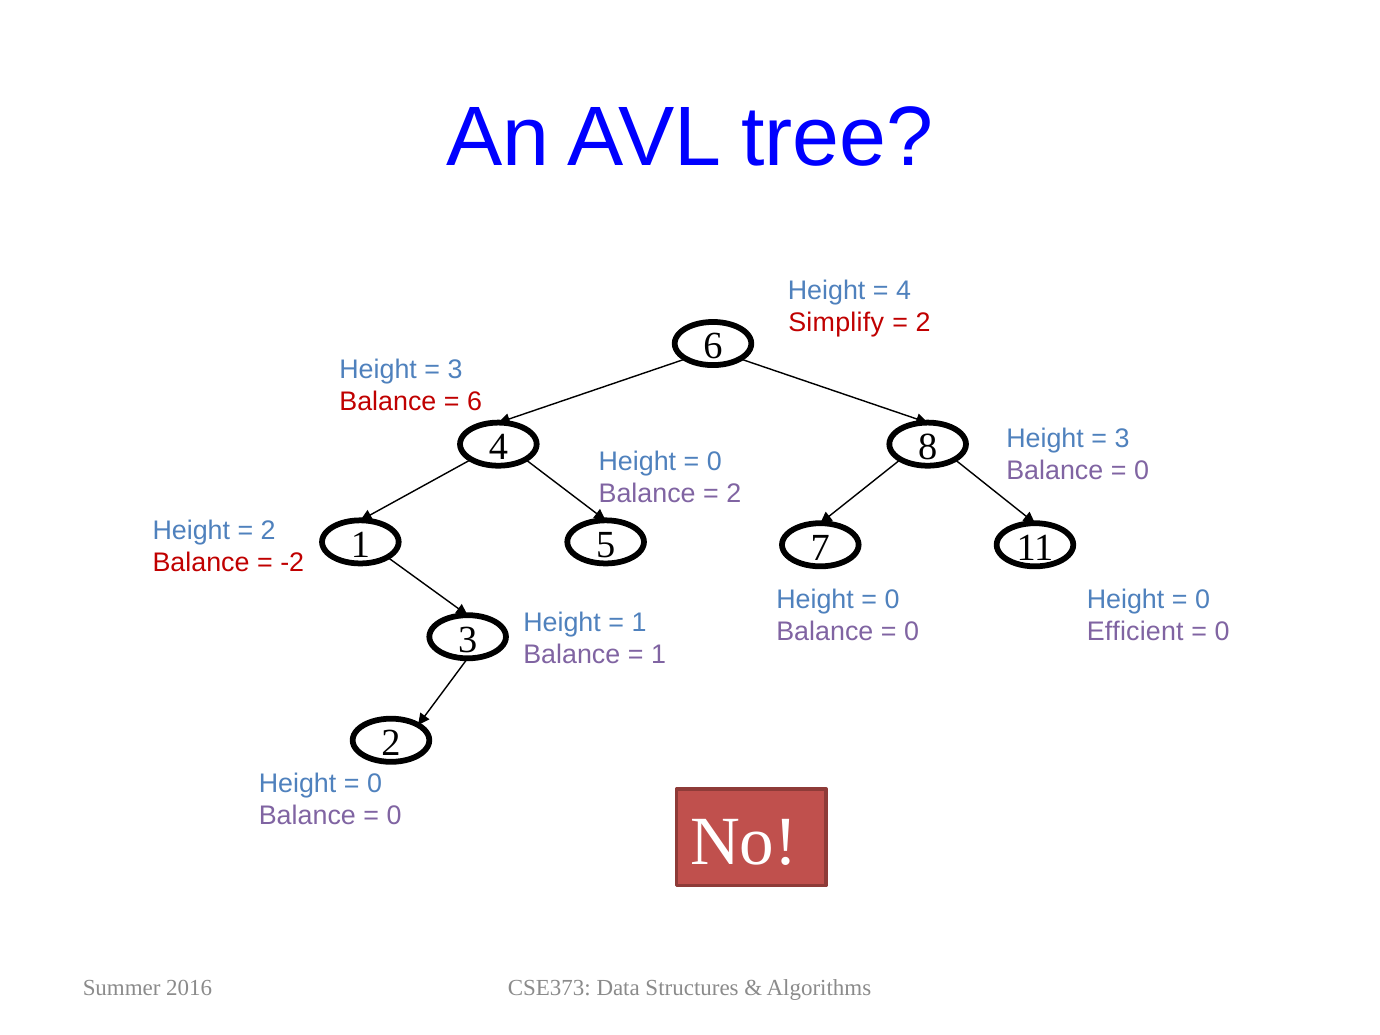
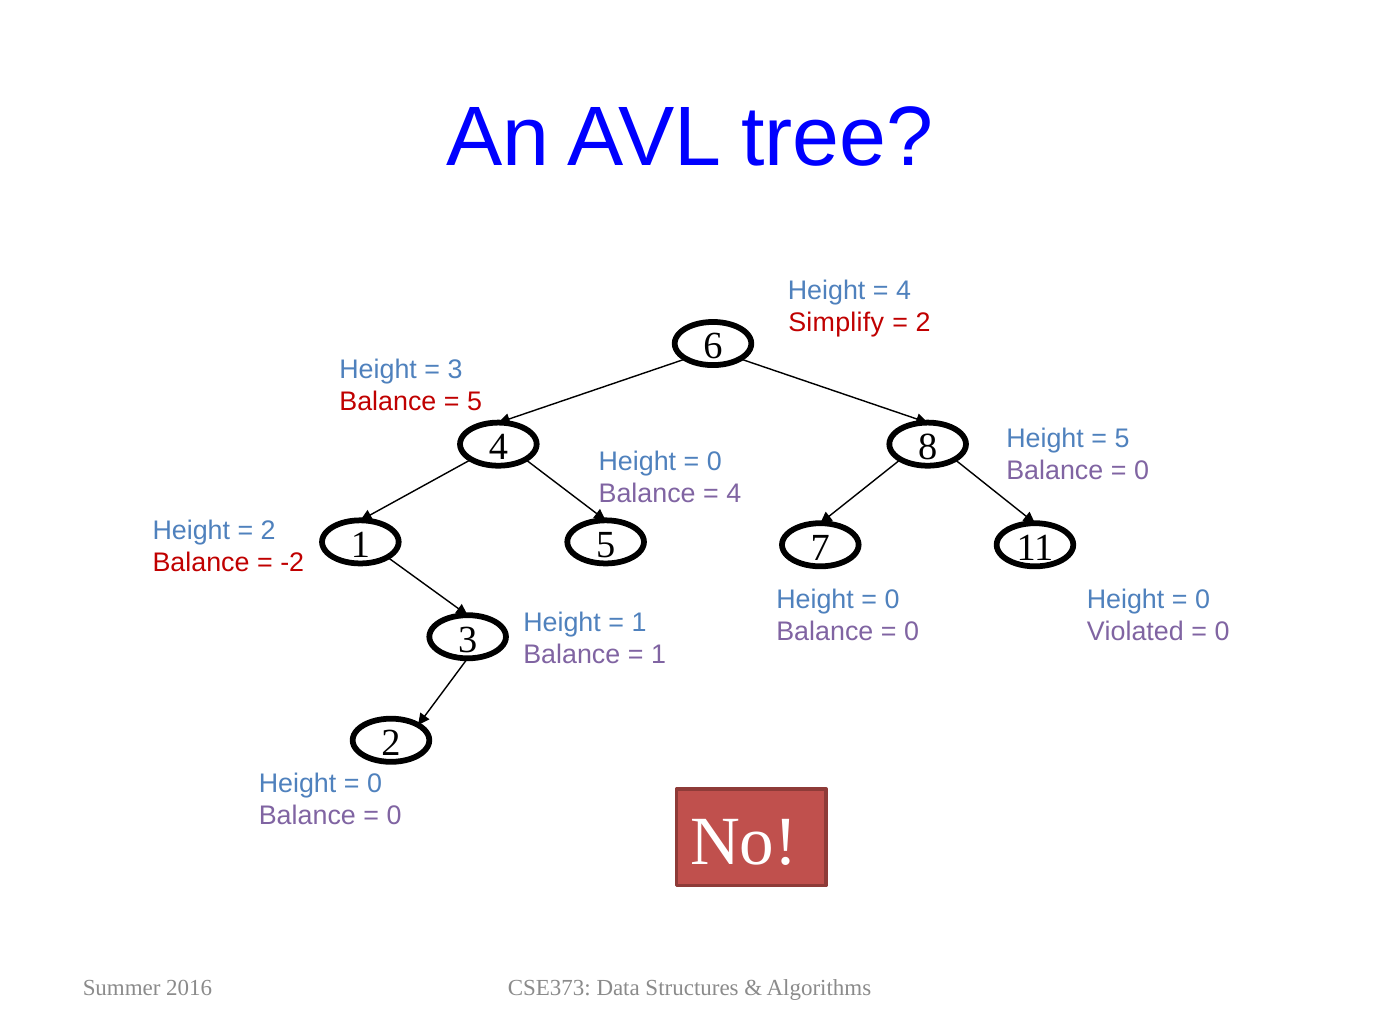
6: 6 -> 5 (475, 402)
3: 3 -> 5 (1122, 439)
2: 2 -> 4 (734, 494)
Efficient: Efficient -> Violated (1135, 632)
